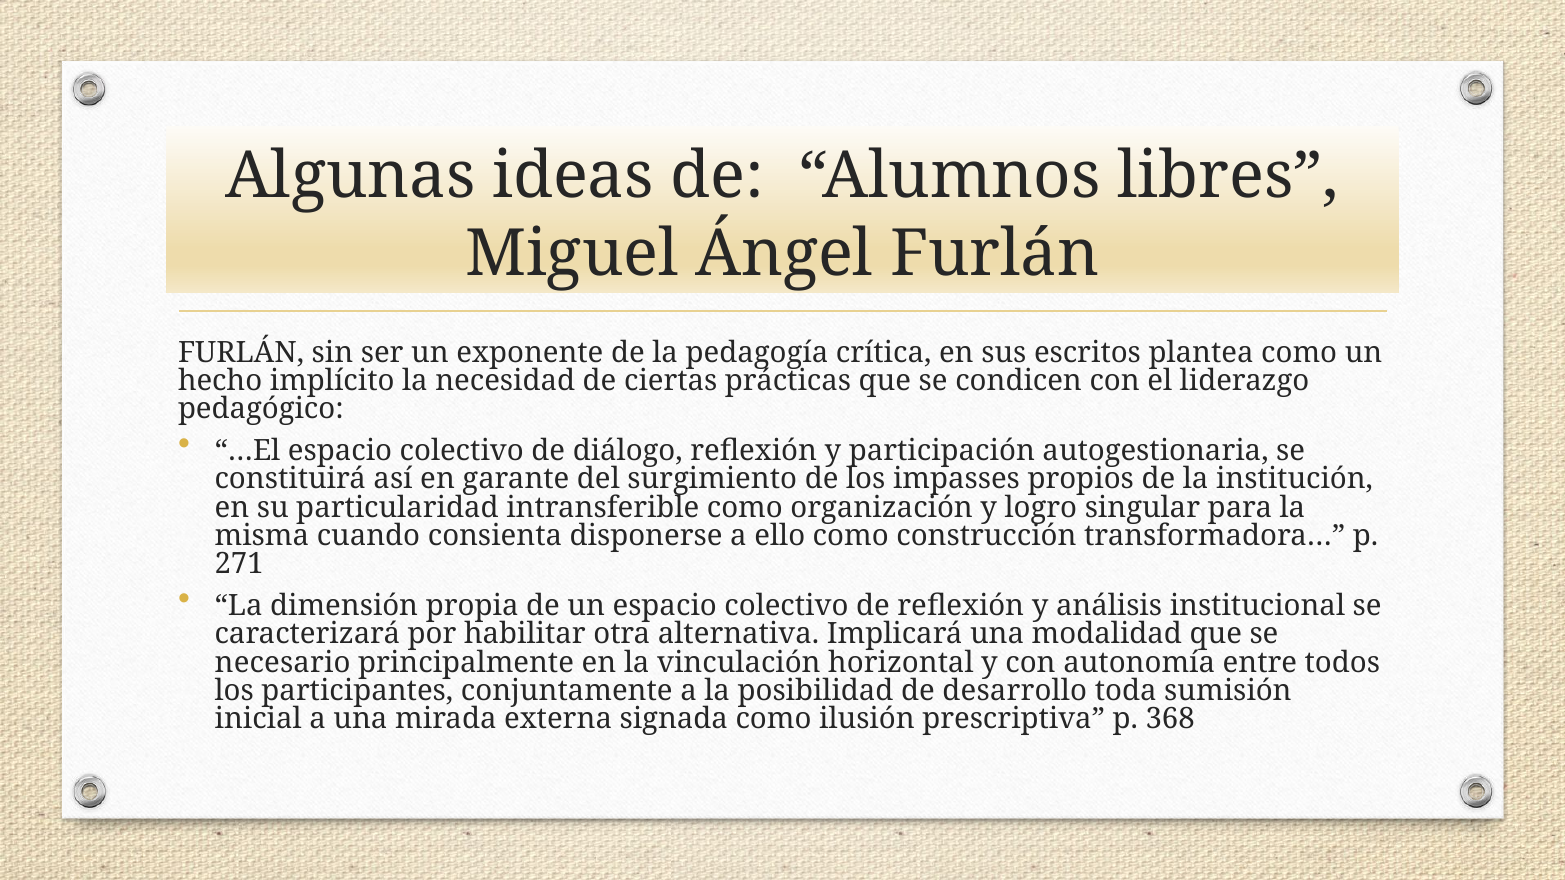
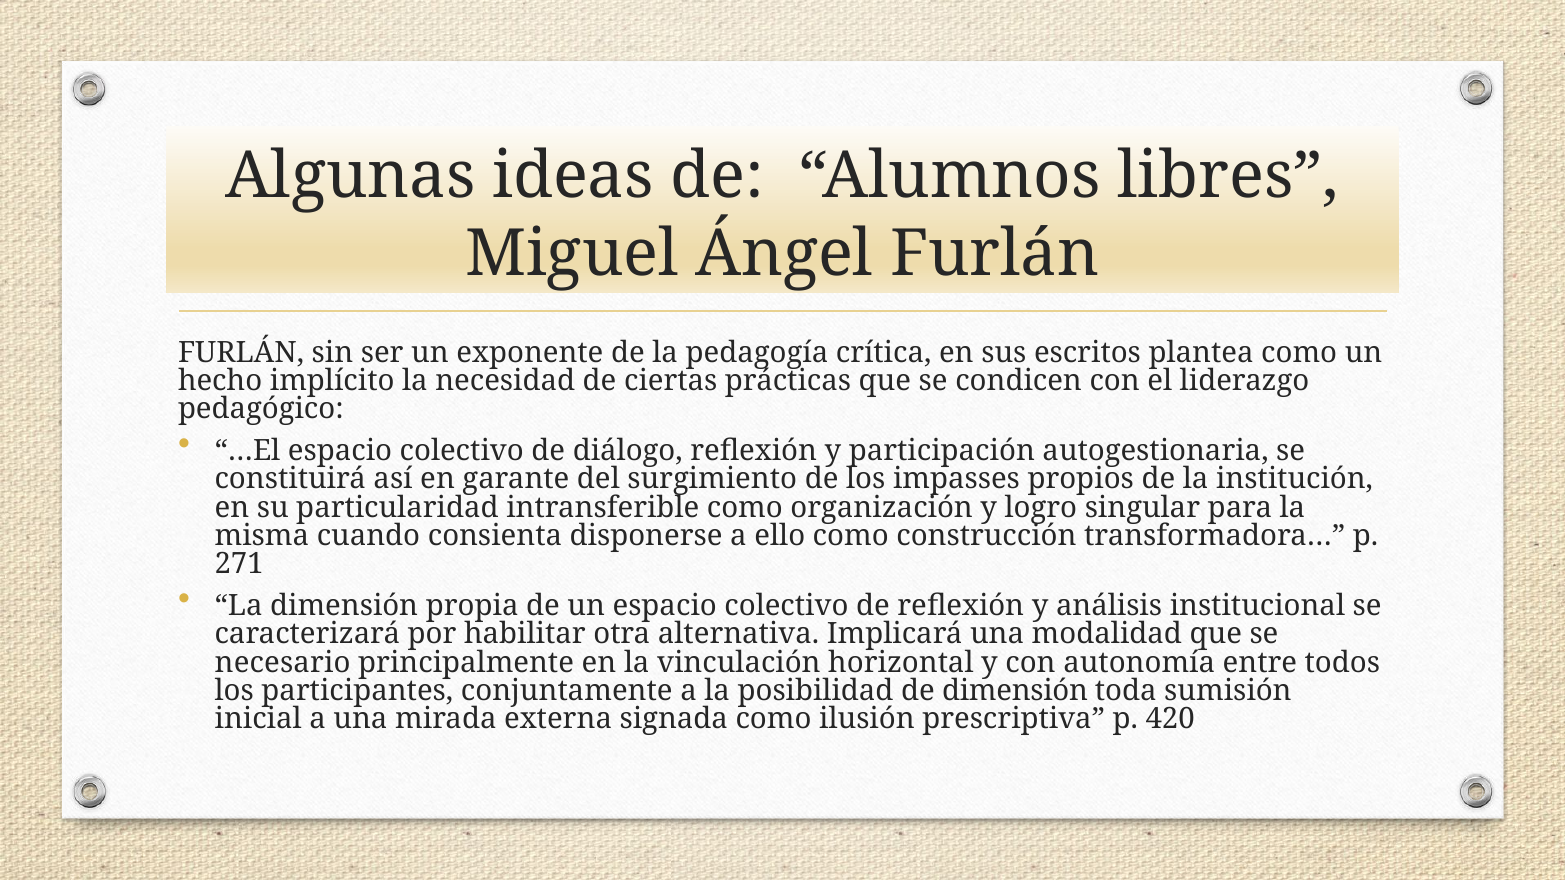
de desarrollo: desarrollo -> dimensión (1015, 691)
368: 368 -> 420 (1170, 719)
